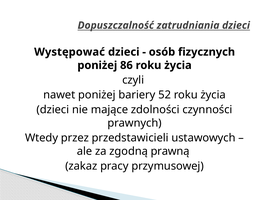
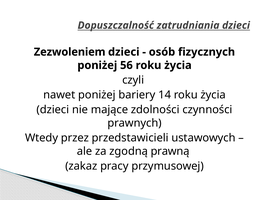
Występować: Występować -> Zezwoleniem (70, 52)
86: 86 -> 56 (126, 65)
52: 52 -> 14 (165, 95)
